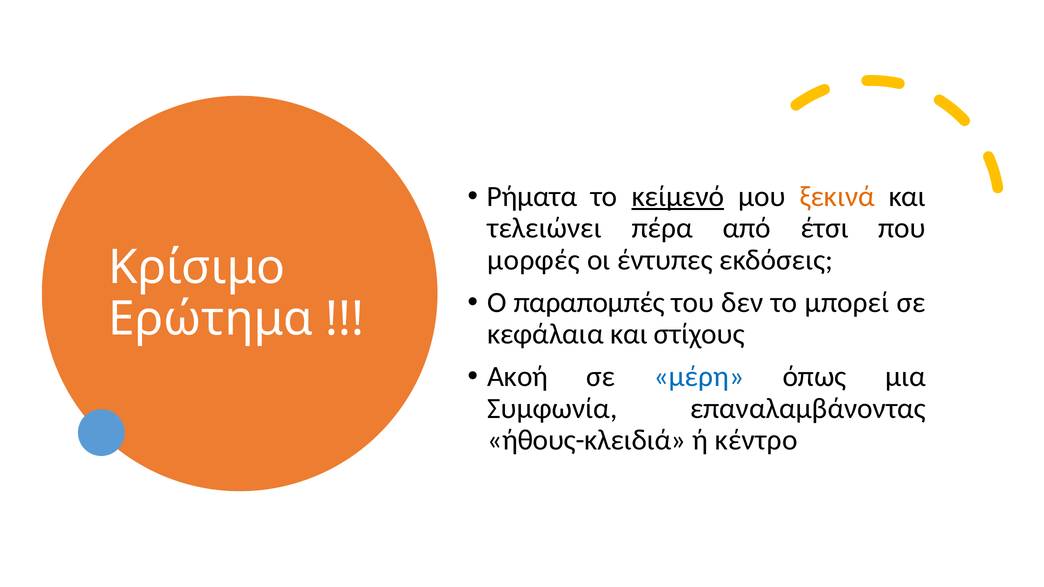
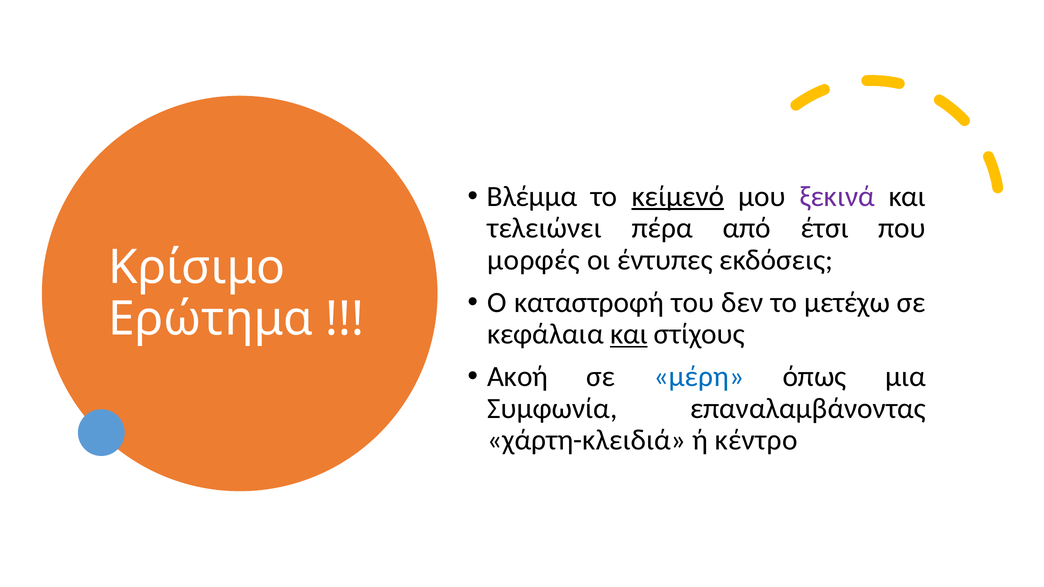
Ρήματα: Ρήματα -> Βλέμμα (532, 196)
ξεκινά colour: orange -> purple (837, 196)
παραπομπές: παραπομπές -> καταστροφή (589, 303)
μπορεί: μπορεί -> μετέχω (847, 303)
και underline: none -> present (629, 334)
ήθους-κλειδιά: ήθους-κλειδιά -> χάρτη-κλειδιά (587, 440)
